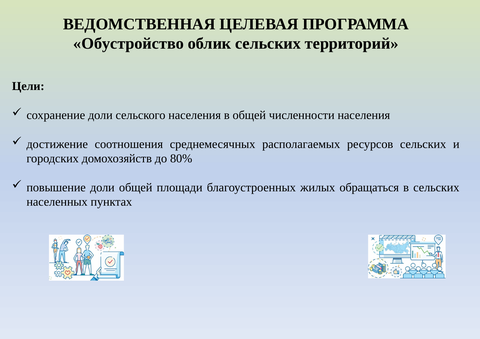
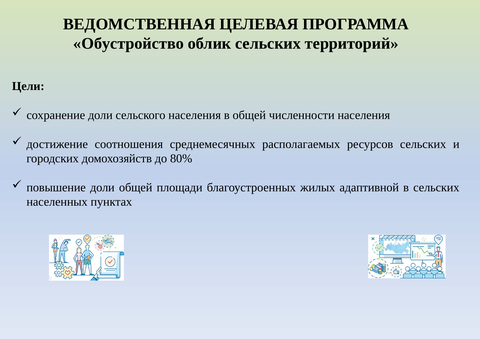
обращаться: обращаться -> адаптивной (369, 188)
